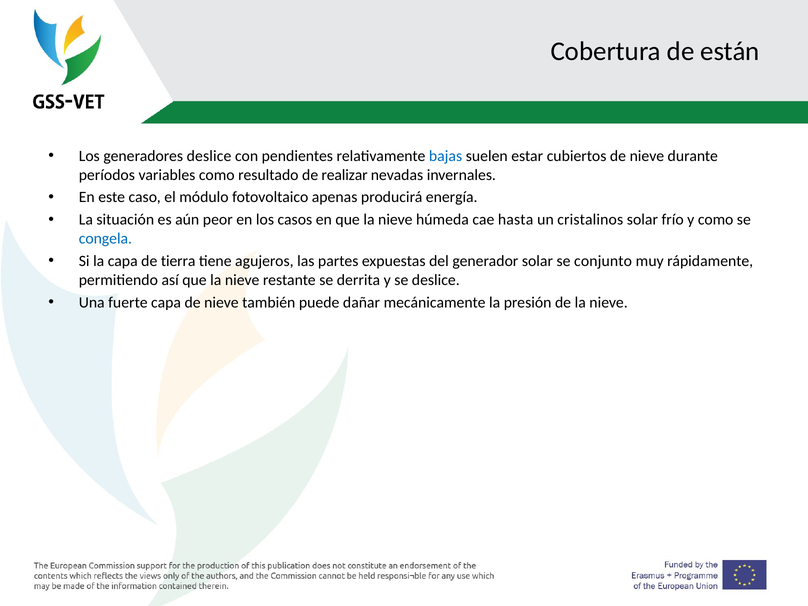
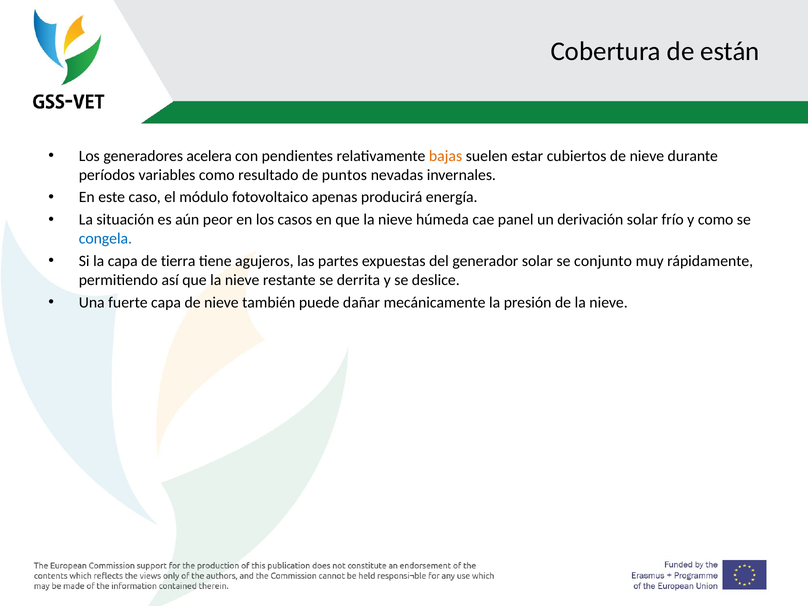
generadores deslice: deslice -> acelera (209, 156)
bajas colour: blue -> orange (446, 156)
realizar: realizar -> puntos (344, 175)
hasta: hasta -> panel (516, 220)
cristalinos: cristalinos -> derivación (590, 220)
